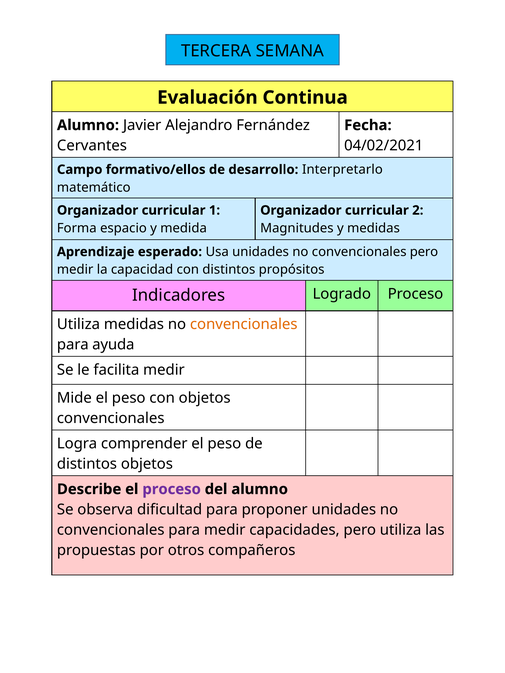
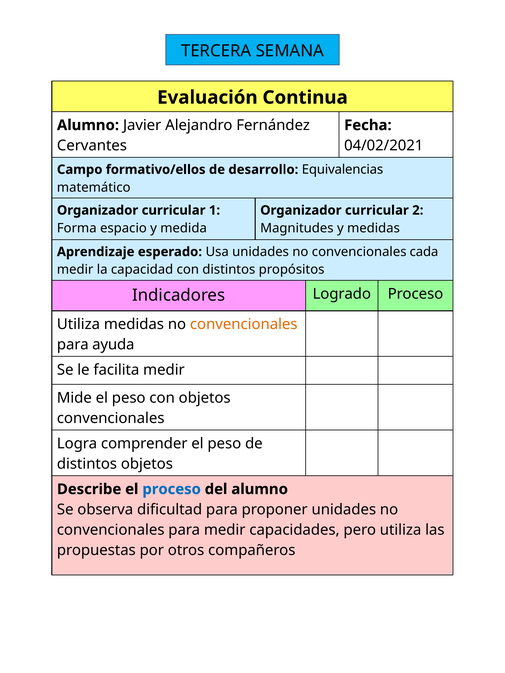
Interpretarlo: Interpretarlo -> Equivalencias (343, 170)
convencionales pero: pero -> cada (424, 252)
proceso colour: purple -> blue (172, 489)
